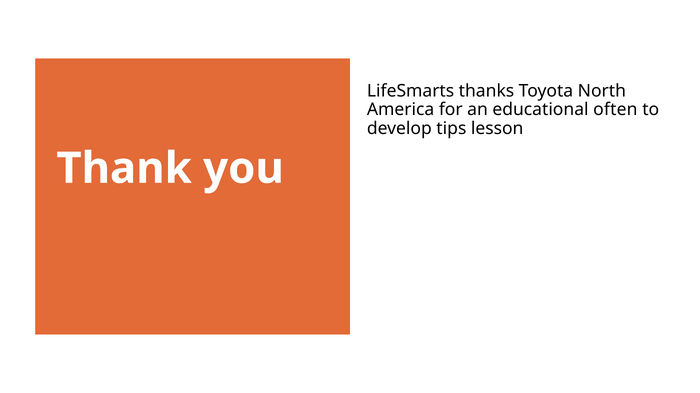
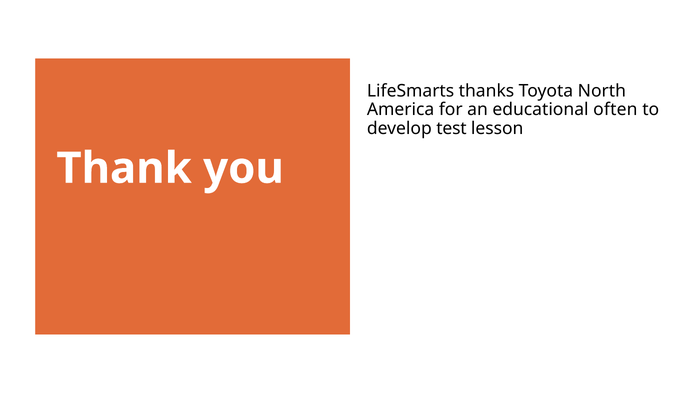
tips: tips -> test (451, 129)
